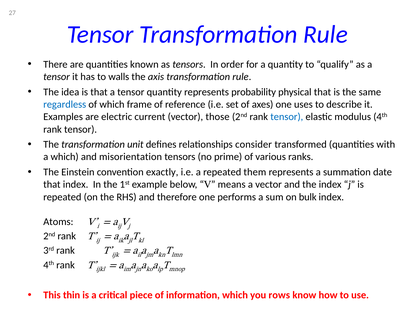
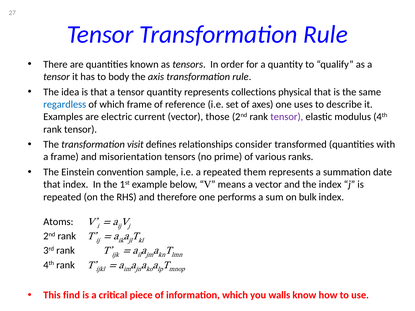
walls: walls -> body (119, 77)
probability: probability -> collections (254, 92)
tensor colour: blue -> purple (287, 117)
unit: unit -> visit (135, 145)
a which: which -> frame (65, 157)
exactly: exactly -> sample (162, 172)
thin: thin -> find (72, 295)
rows: rows -> walls (279, 295)
